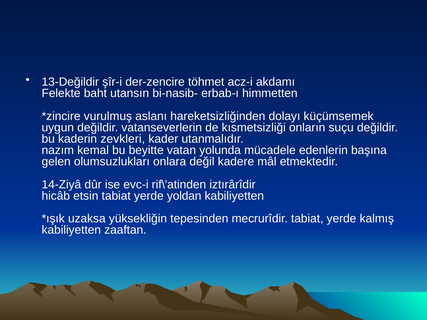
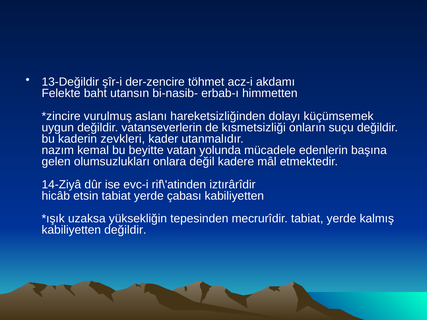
yoldan: yoldan -> çabası (184, 196)
kabiliyetten zaaftan: zaaftan -> değildir (125, 230)
